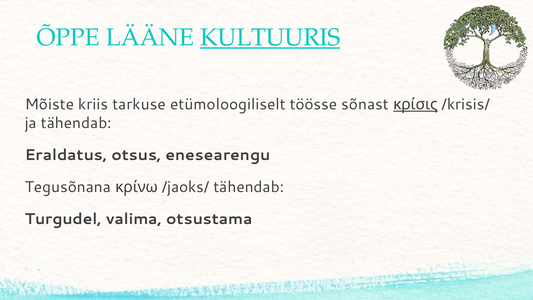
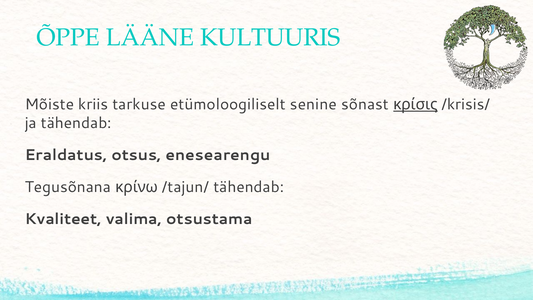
KULTUURIS underline: present -> none (270, 37)
töösse: töösse -> senine (313, 104)
/jaoks/: /jaoks/ -> /tajun/ (186, 187)
Turgudel: Turgudel -> Kvaliteet (63, 219)
